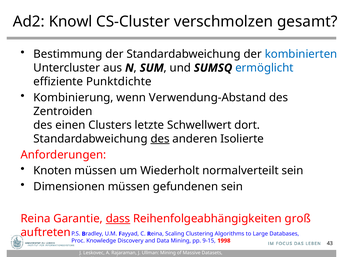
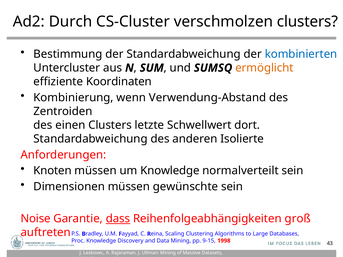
Knowl: Knowl -> Durch (70, 22)
verschmolzen gesamt: gesamt -> clusters (307, 22)
ermöglicht colour: blue -> orange (264, 68)
Punktdichte: Punktdichte -> Koordinaten (119, 82)
des underline: present -> none (160, 139)
um Wiederholt: Wiederholt -> Knowledge (170, 171)
gefundenen: gefundenen -> gewünschte (186, 187)
Reina: Reina -> Noise (36, 219)
